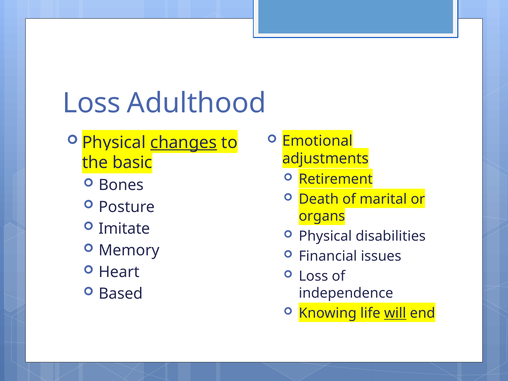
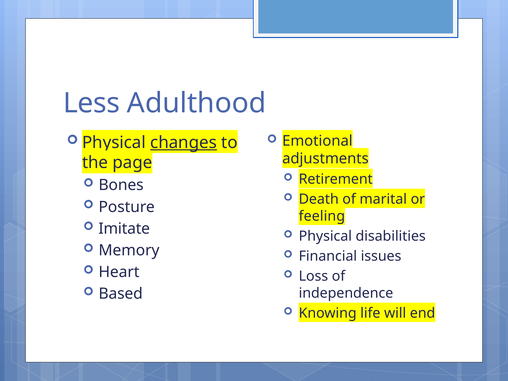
Loss: Loss -> Less (92, 103)
basic: basic -> page (132, 163)
organs: organs -> feeling (322, 216)
will underline: present -> none (395, 313)
